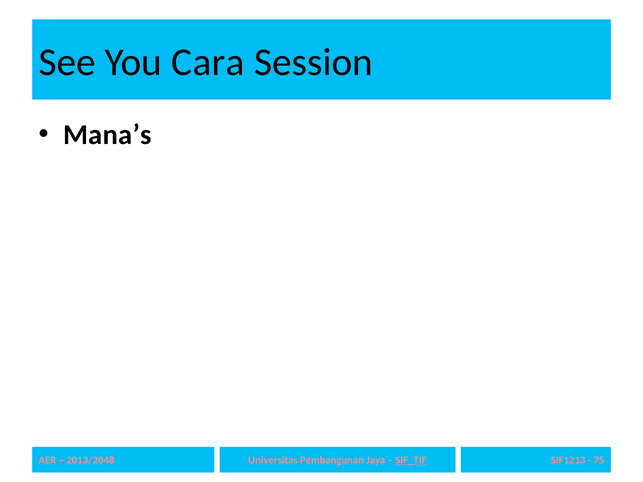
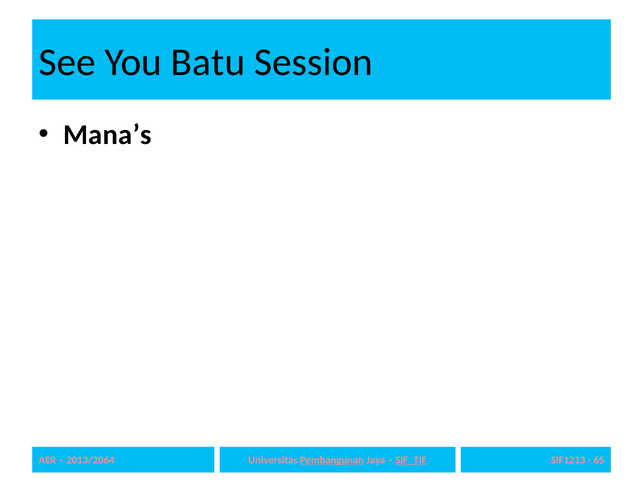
Cara: Cara -> Batu (208, 62)
Pembangunan underline: none -> present (332, 460)
2013/2048: 2013/2048 -> 2013/2064 (90, 461)
75: 75 -> 65 (599, 460)
